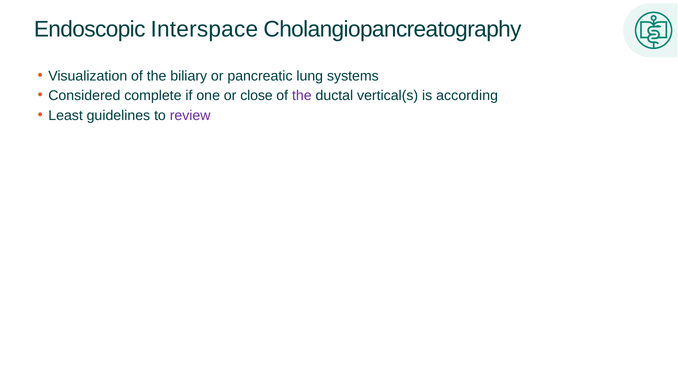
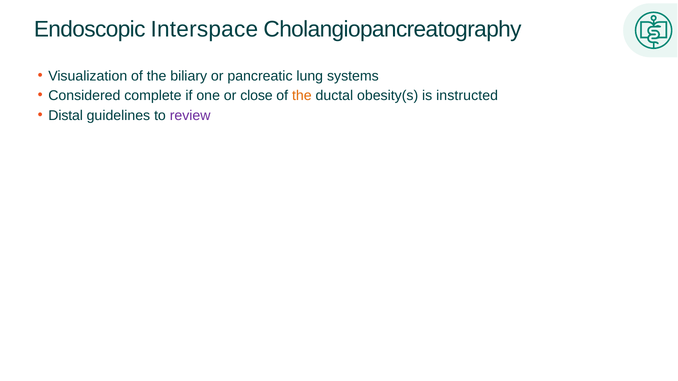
the colour: purple -> orange (302, 96)
vertical(s: vertical(s -> obesity(s (388, 96)
according: according -> instructed (467, 96)
Least: Least -> Distal (66, 116)
